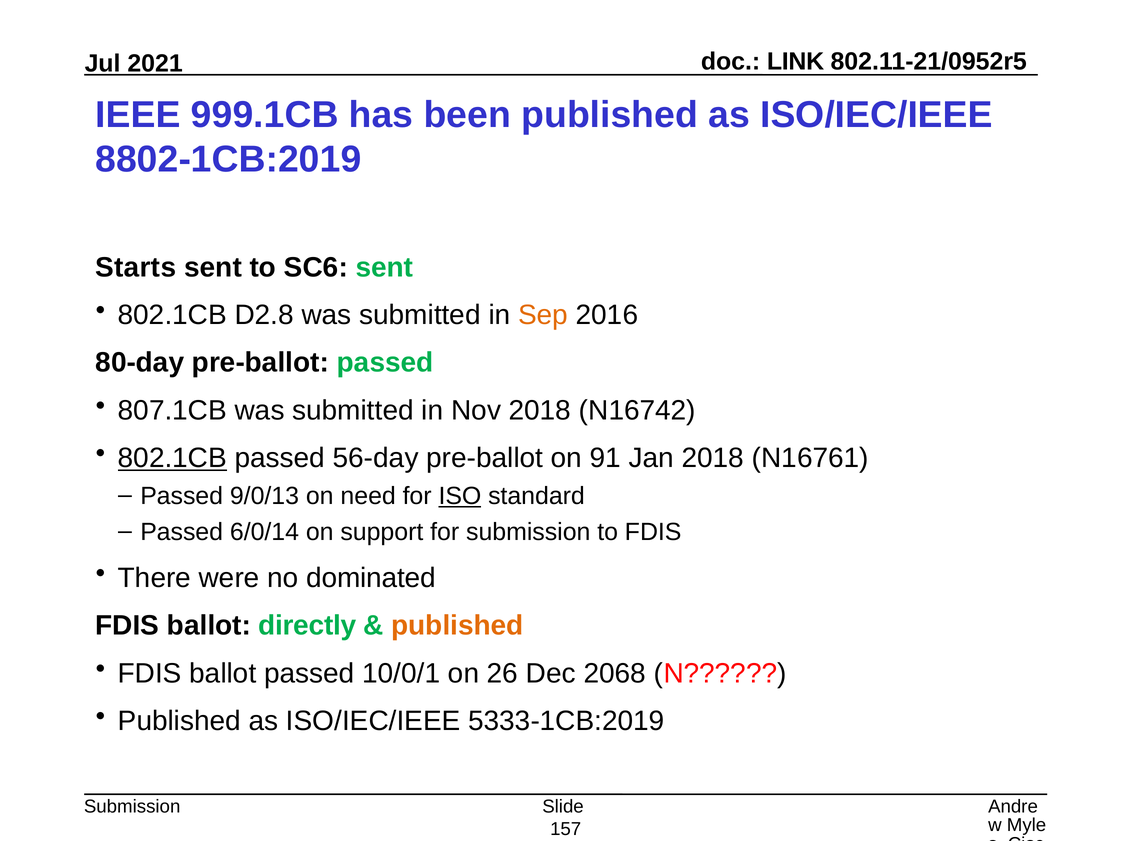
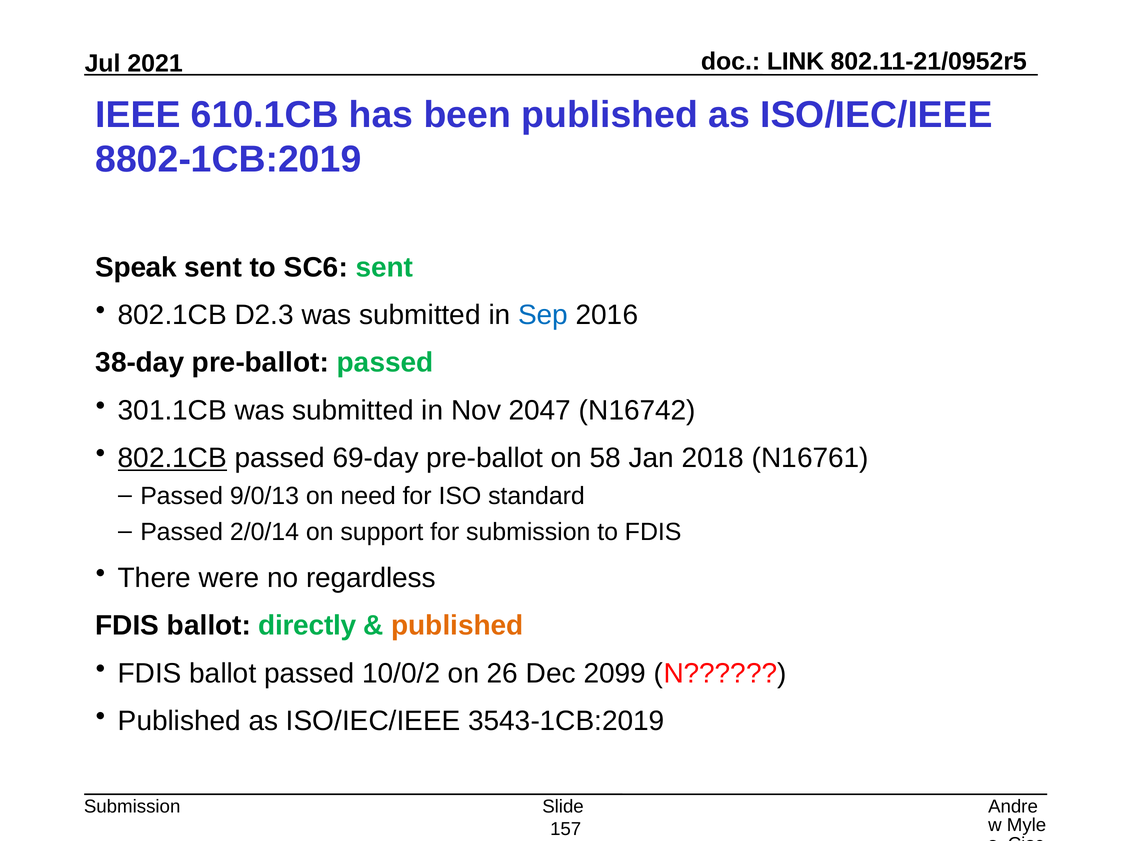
999.1CB: 999.1CB -> 610.1CB (265, 115)
Starts: Starts -> Speak (136, 268)
D2.8: D2.8 -> D2.3 (264, 315)
Sep colour: orange -> blue (543, 315)
80-day: 80-day -> 38-day (140, 363)
807.1CB: 807.1CB -> 301.1CB (172, 411)
Nov 2018: 2018 -> 2047 (540, 411)
56-day: 56-day -> 69-day (376, 458)
91: 91 -> 58 (605, 458)
ISO underline: present -> none (460, 496)
6/0/14: 6/0/14 -> 2/0/14 (264, 532)
dominated: dominated -> regardless (371, 578)
10/0/1: 10/0/1 -> 10/0/2 (401, 674)
2068: 2068 -> 2099 (615, 674)
5333-1CB:2019: 5333-1CB:2019 -> 3543-1CB:2019 (566, 721)
